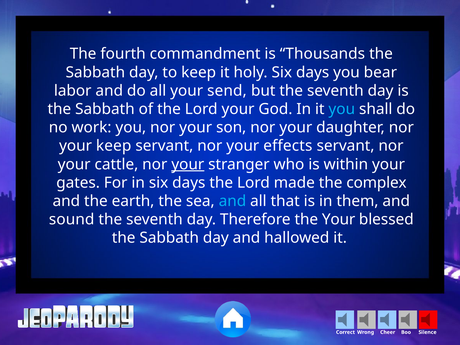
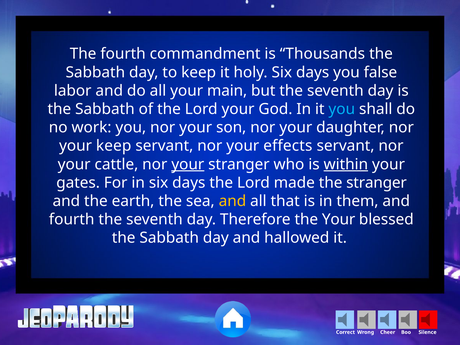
bear: bear -> false (380, 72)
send: send -> main (227, 91)
within underline: none -> present (346, 164)
the complex: complex -> stranger (377, 183)
and colour: light blue -> yellow (232, 201)
sound: sound -> fourth (72, 219)
